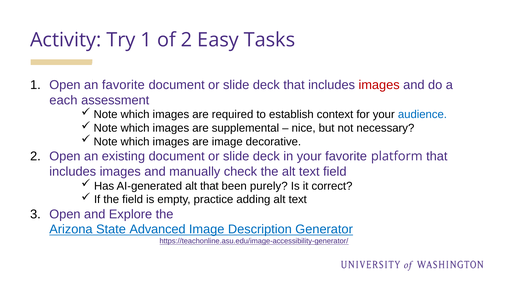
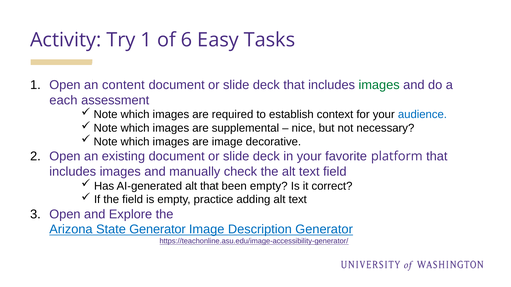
of 2: 2 -> 6 (187, 40)
an favorite: favorite -> content (123, 85)
images colour: red -> green (379, 85)
been purely: purely -> empty (269, 186)
State Advanced: Advanced -> Generator (157, 230)
